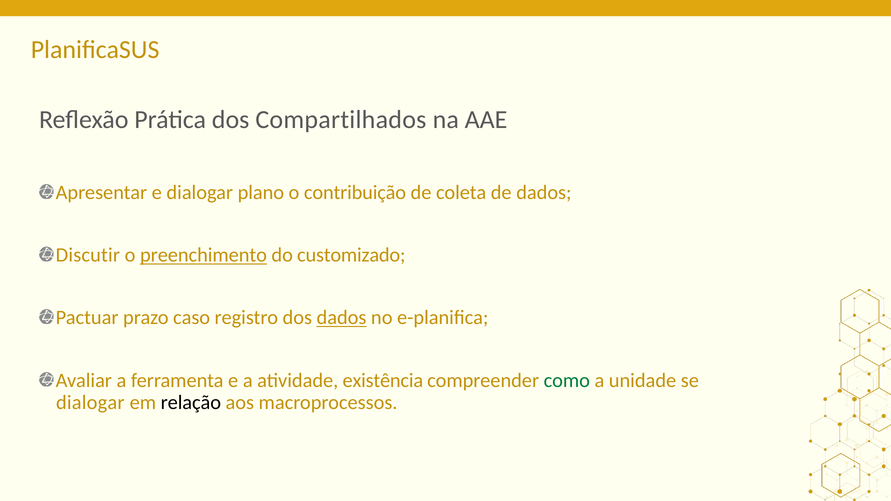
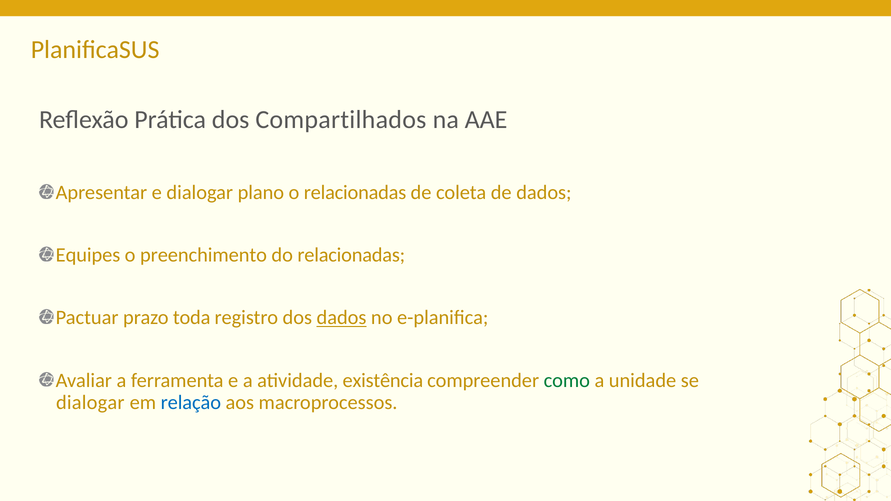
o contribuição: contribuição -> relacionadas (355, 193)
Discutir: Discutir -> Equipes (88, 255)
preenchimento underline: present -> none (204, 255)
do customizado: customizado -> relacionadas (351, 255)
caso: caso -> toda (192, 318)
relação colour: black -> blue (191, 402)
